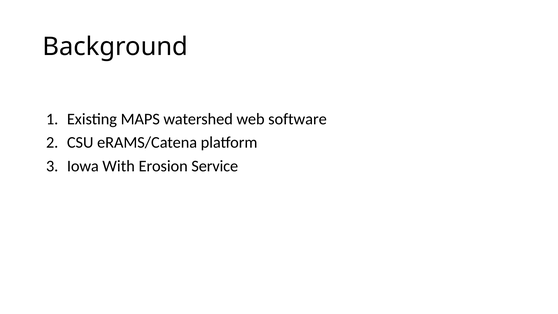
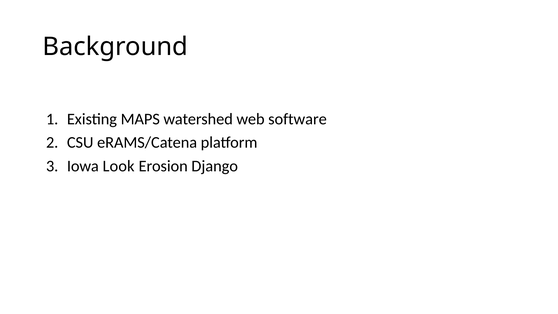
With: With -> Look (119, 166)
Service: Service -> Django (215, 166)
